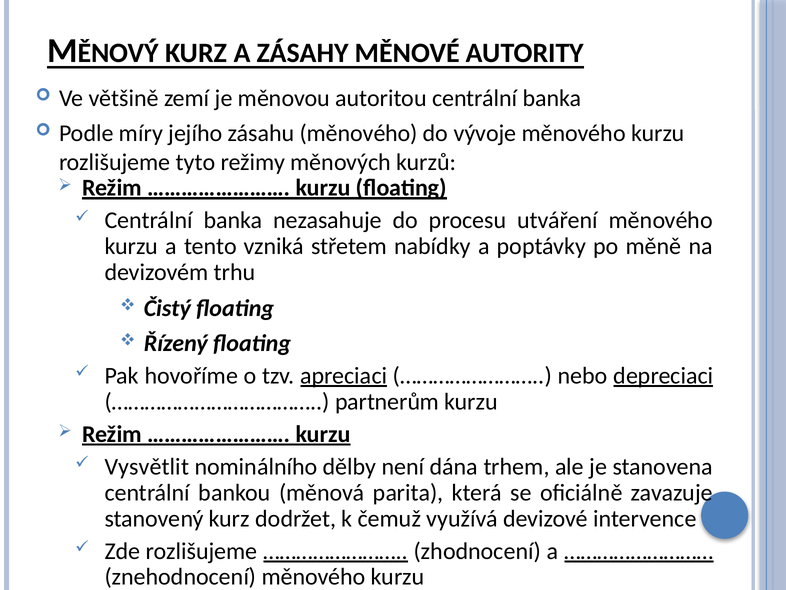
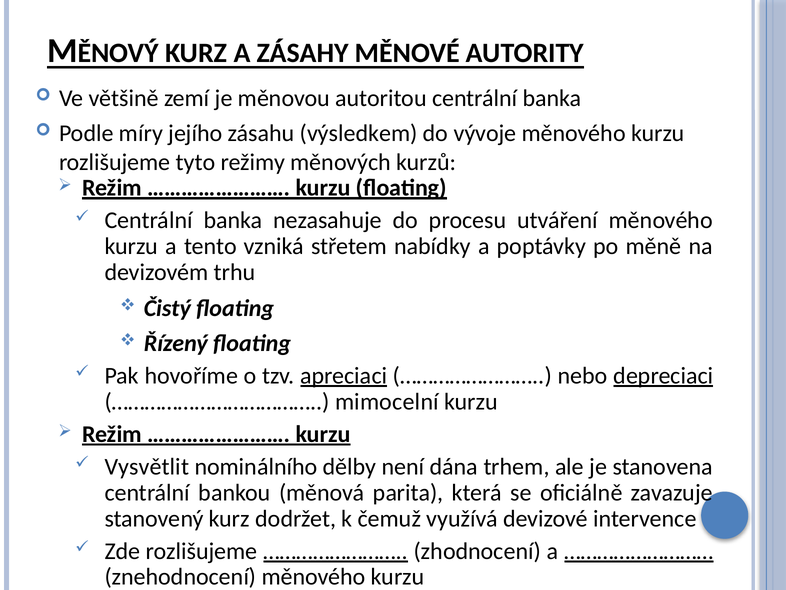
zásahu měnového: měnového -> výsledkem (359, 133)
partnerům: partnerům -> mimocelní (387, 401)
